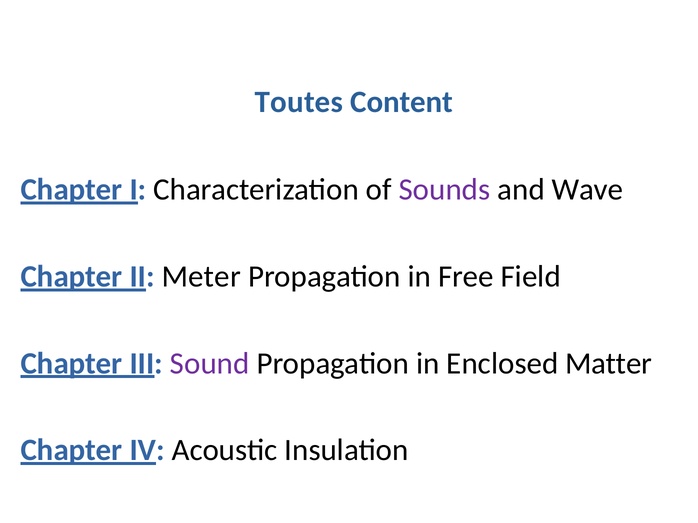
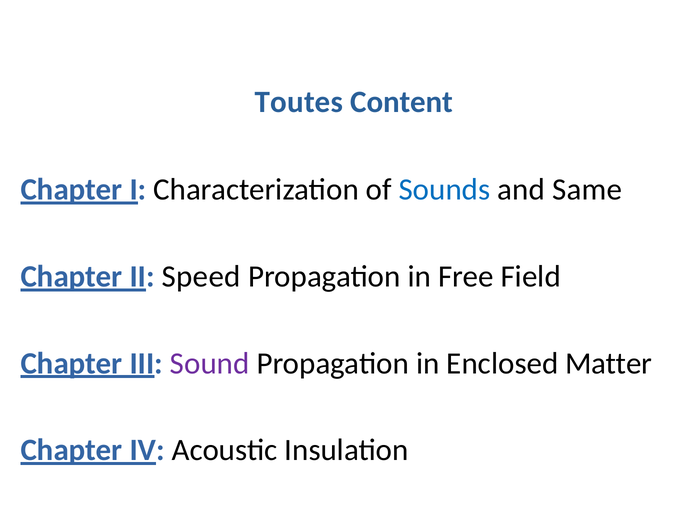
Sounds colour: purple -> blue (445, 190)
Wave: Wave -> Same (587, 190)
Meter: Meter -> Speed (201, 277)
